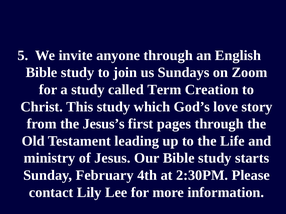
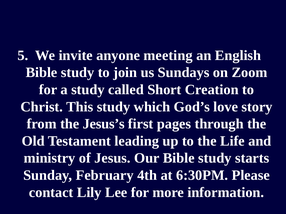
anyone through: through -> meeting (168, 55)
Term: Term -> Short (164, 90)
2:30PM: 2:30PM -> 6:30PM (202, 176)
